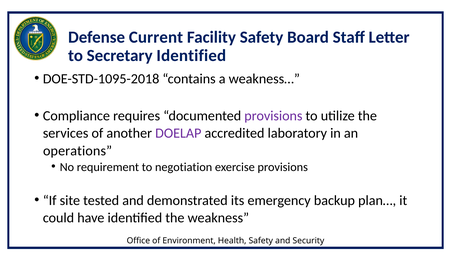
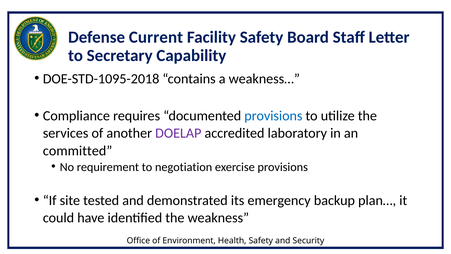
Secretary Identified: Identified -> Capability (191, 55)
provisions colour: purple -> blue (273, 116)
operations: operations -> committed (78, 151)
